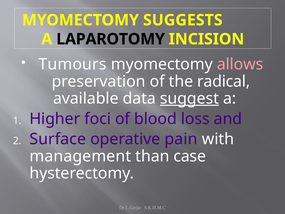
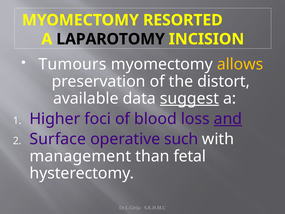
SUGGESTS: SUGGESTS -> RESORTED (183, 20)
allows colour: pink -> yellow (240, 64)
radical: radical -> distort (224, 81)
and underline: none -> present (228, 119)
pain: pain -> such (181, 139)
case: case -> fetal (190, 156)
